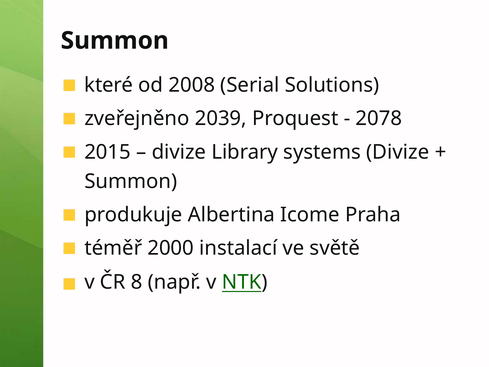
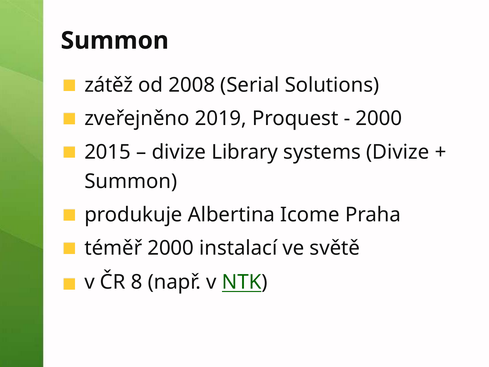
které: které -> zátěž (109, 85)
2039: 2039 -> 2019 (221, 118)
2078: 2078 -> 2000 (379, 118)
